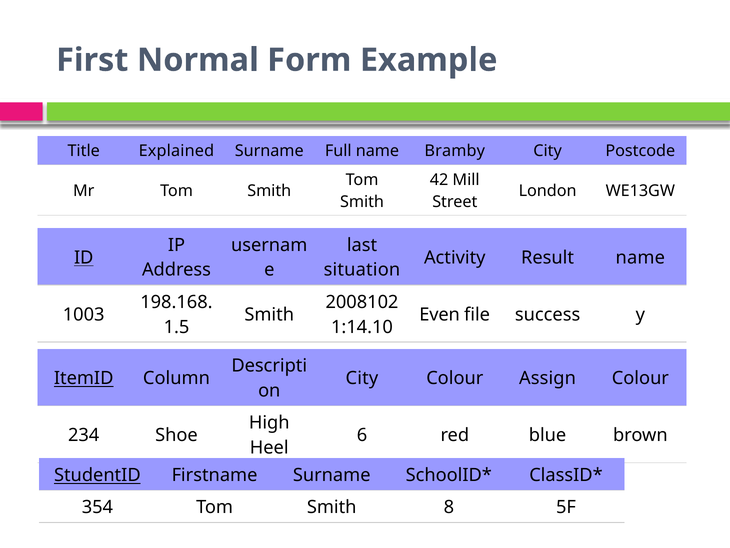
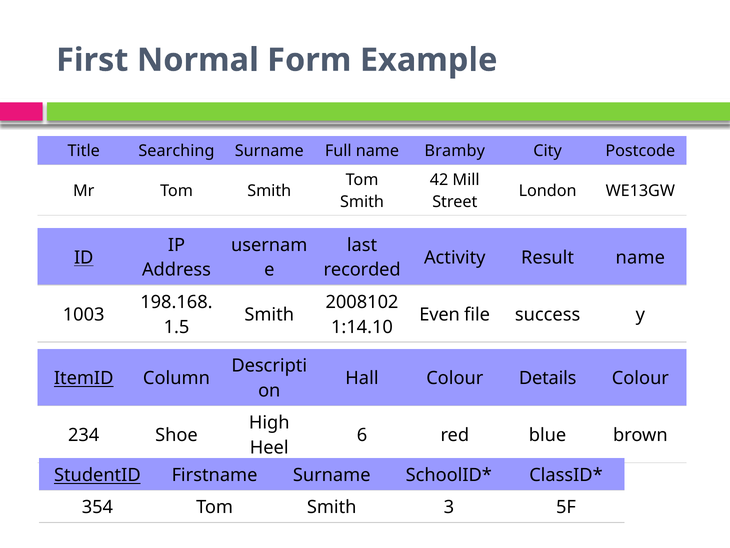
Explained: Explained -> Searching (176, 151)
situation: situation -> recorded (362, 270)
City: City -> Hall (362, 378)
Assign: Assign -> Details (548, 378)
8: 8 -> 3 (449, 507)
